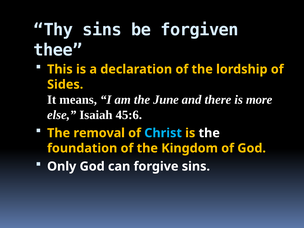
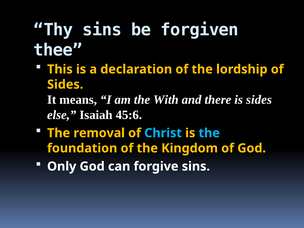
June: June -> With (166, 100)
is more: more -> sides (259, 100)
the colour: white -> light blue (209, 133)
